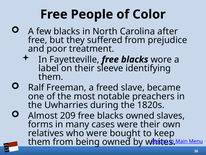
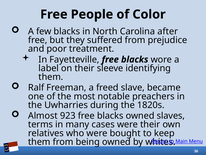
209: 209 -> 923 (68, 115)
forms: forms -> terms (41, 124)
